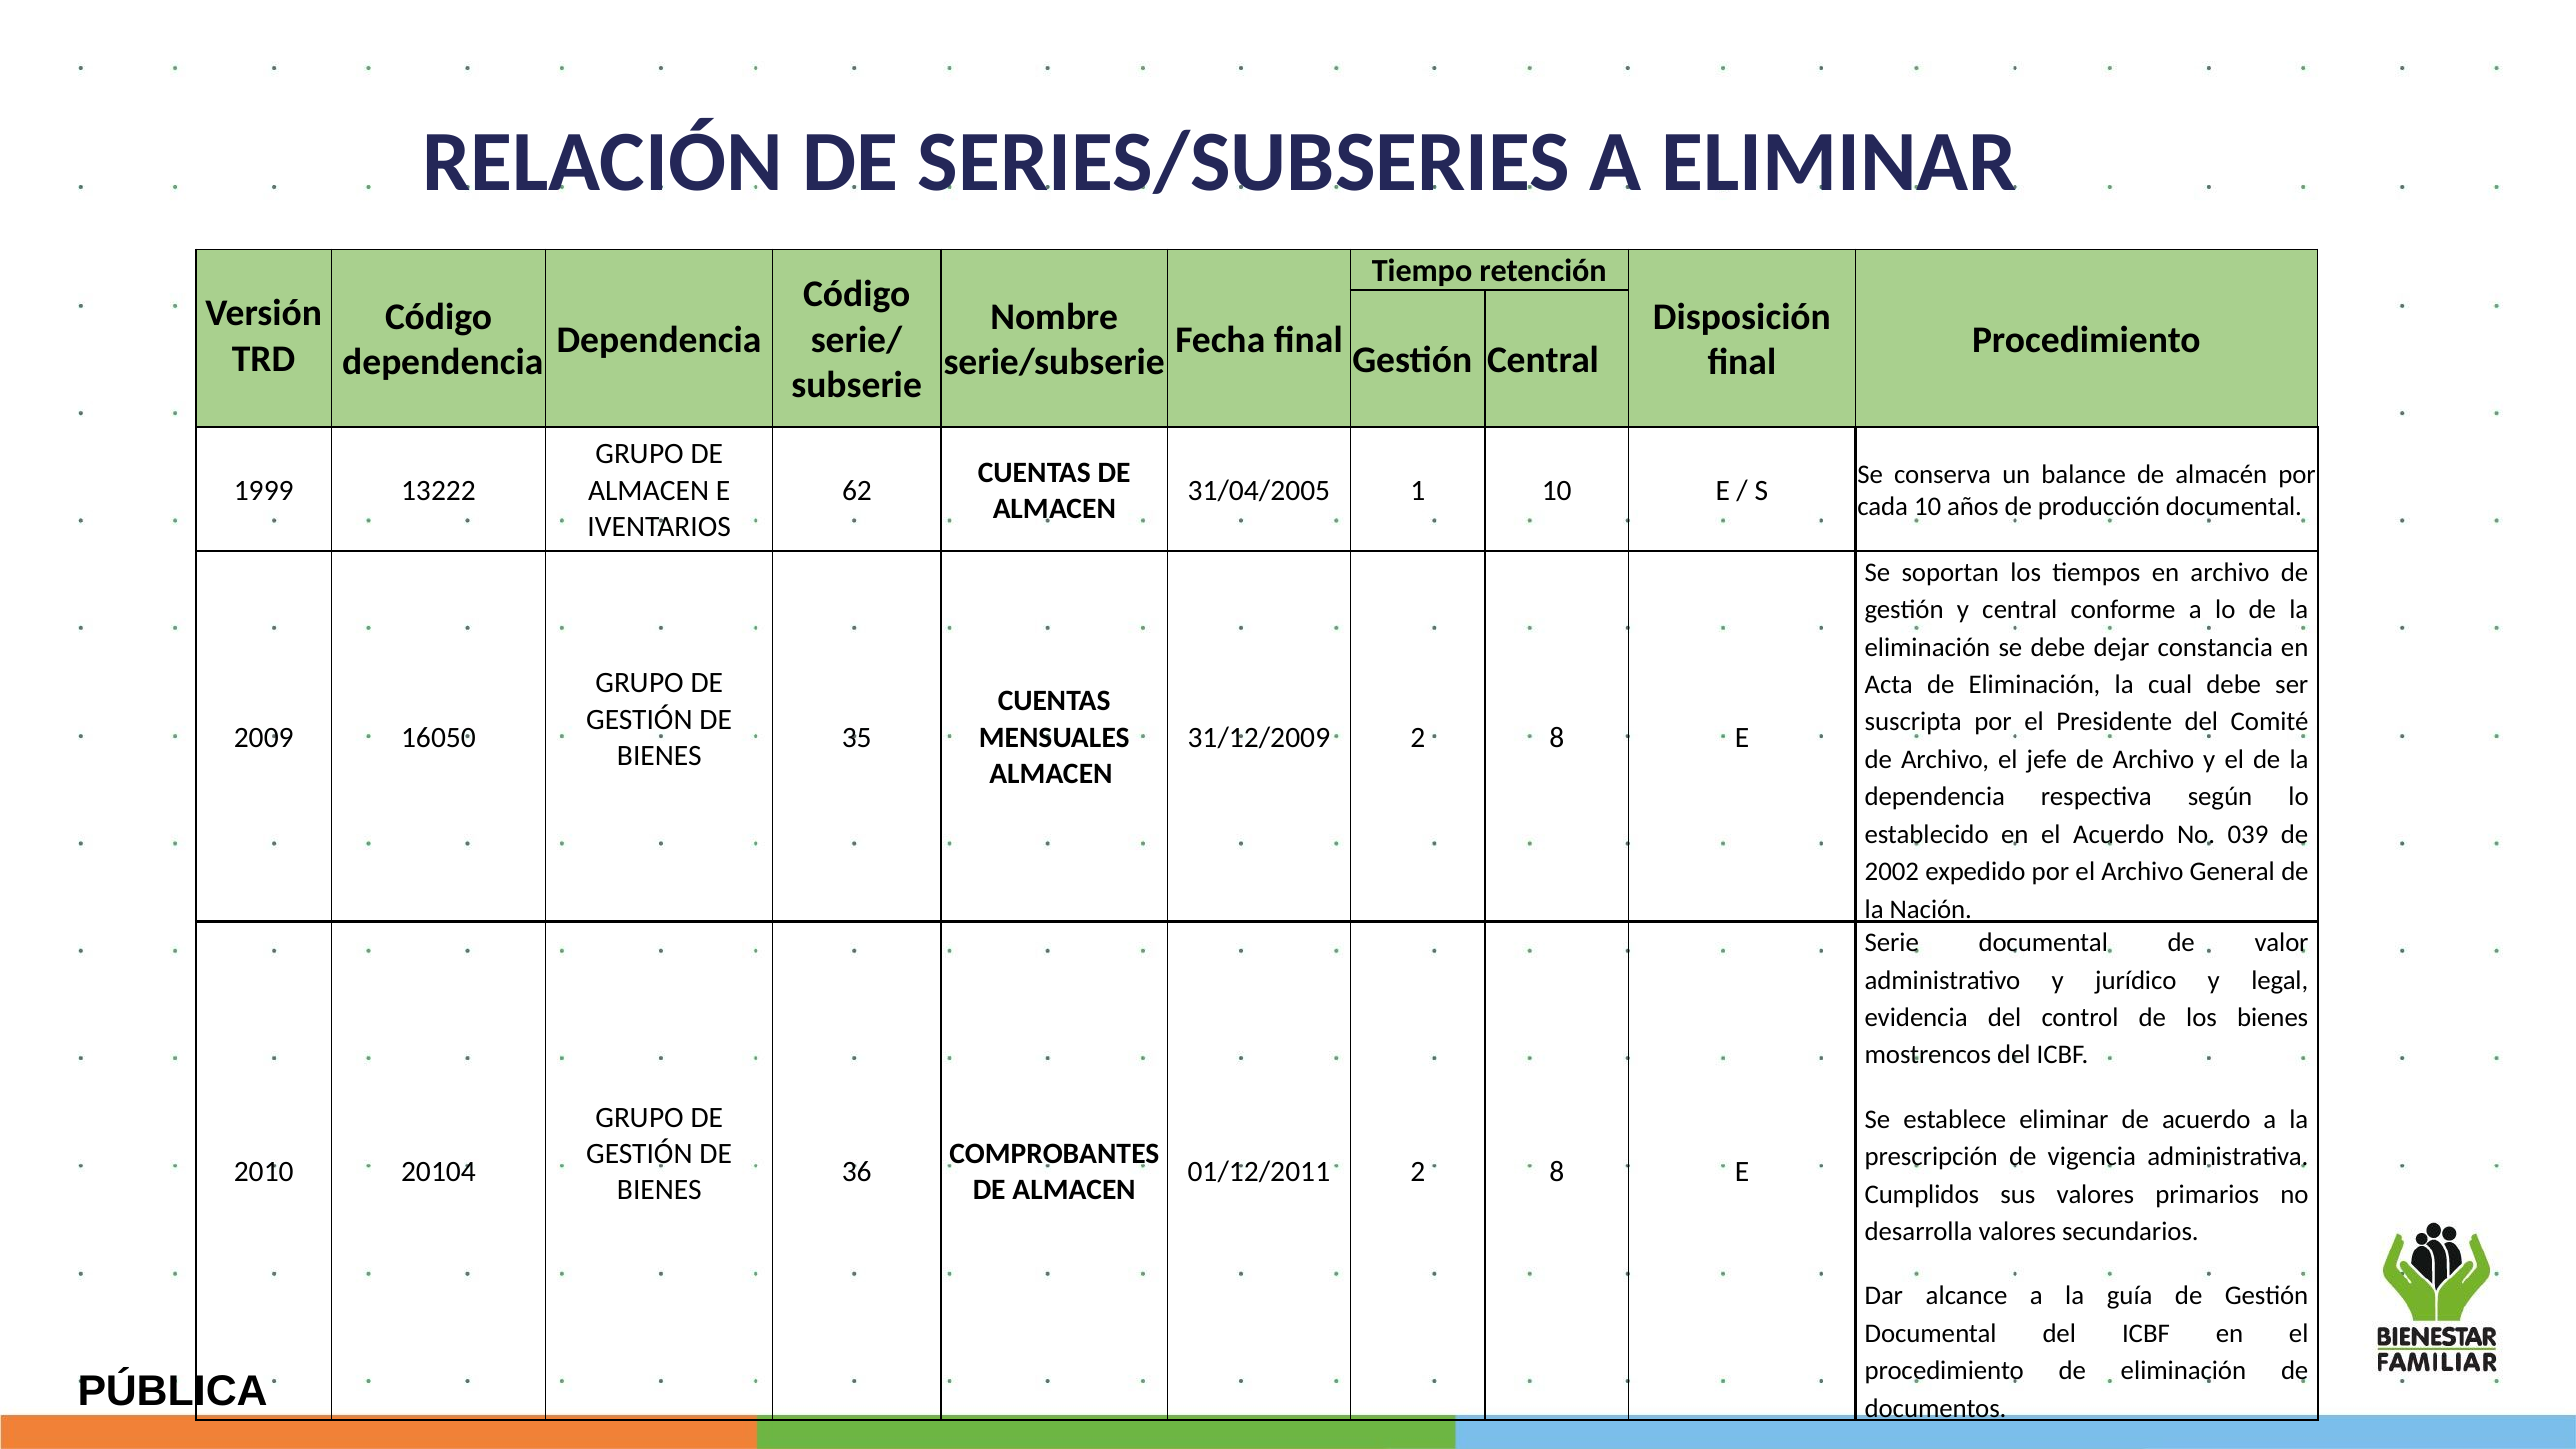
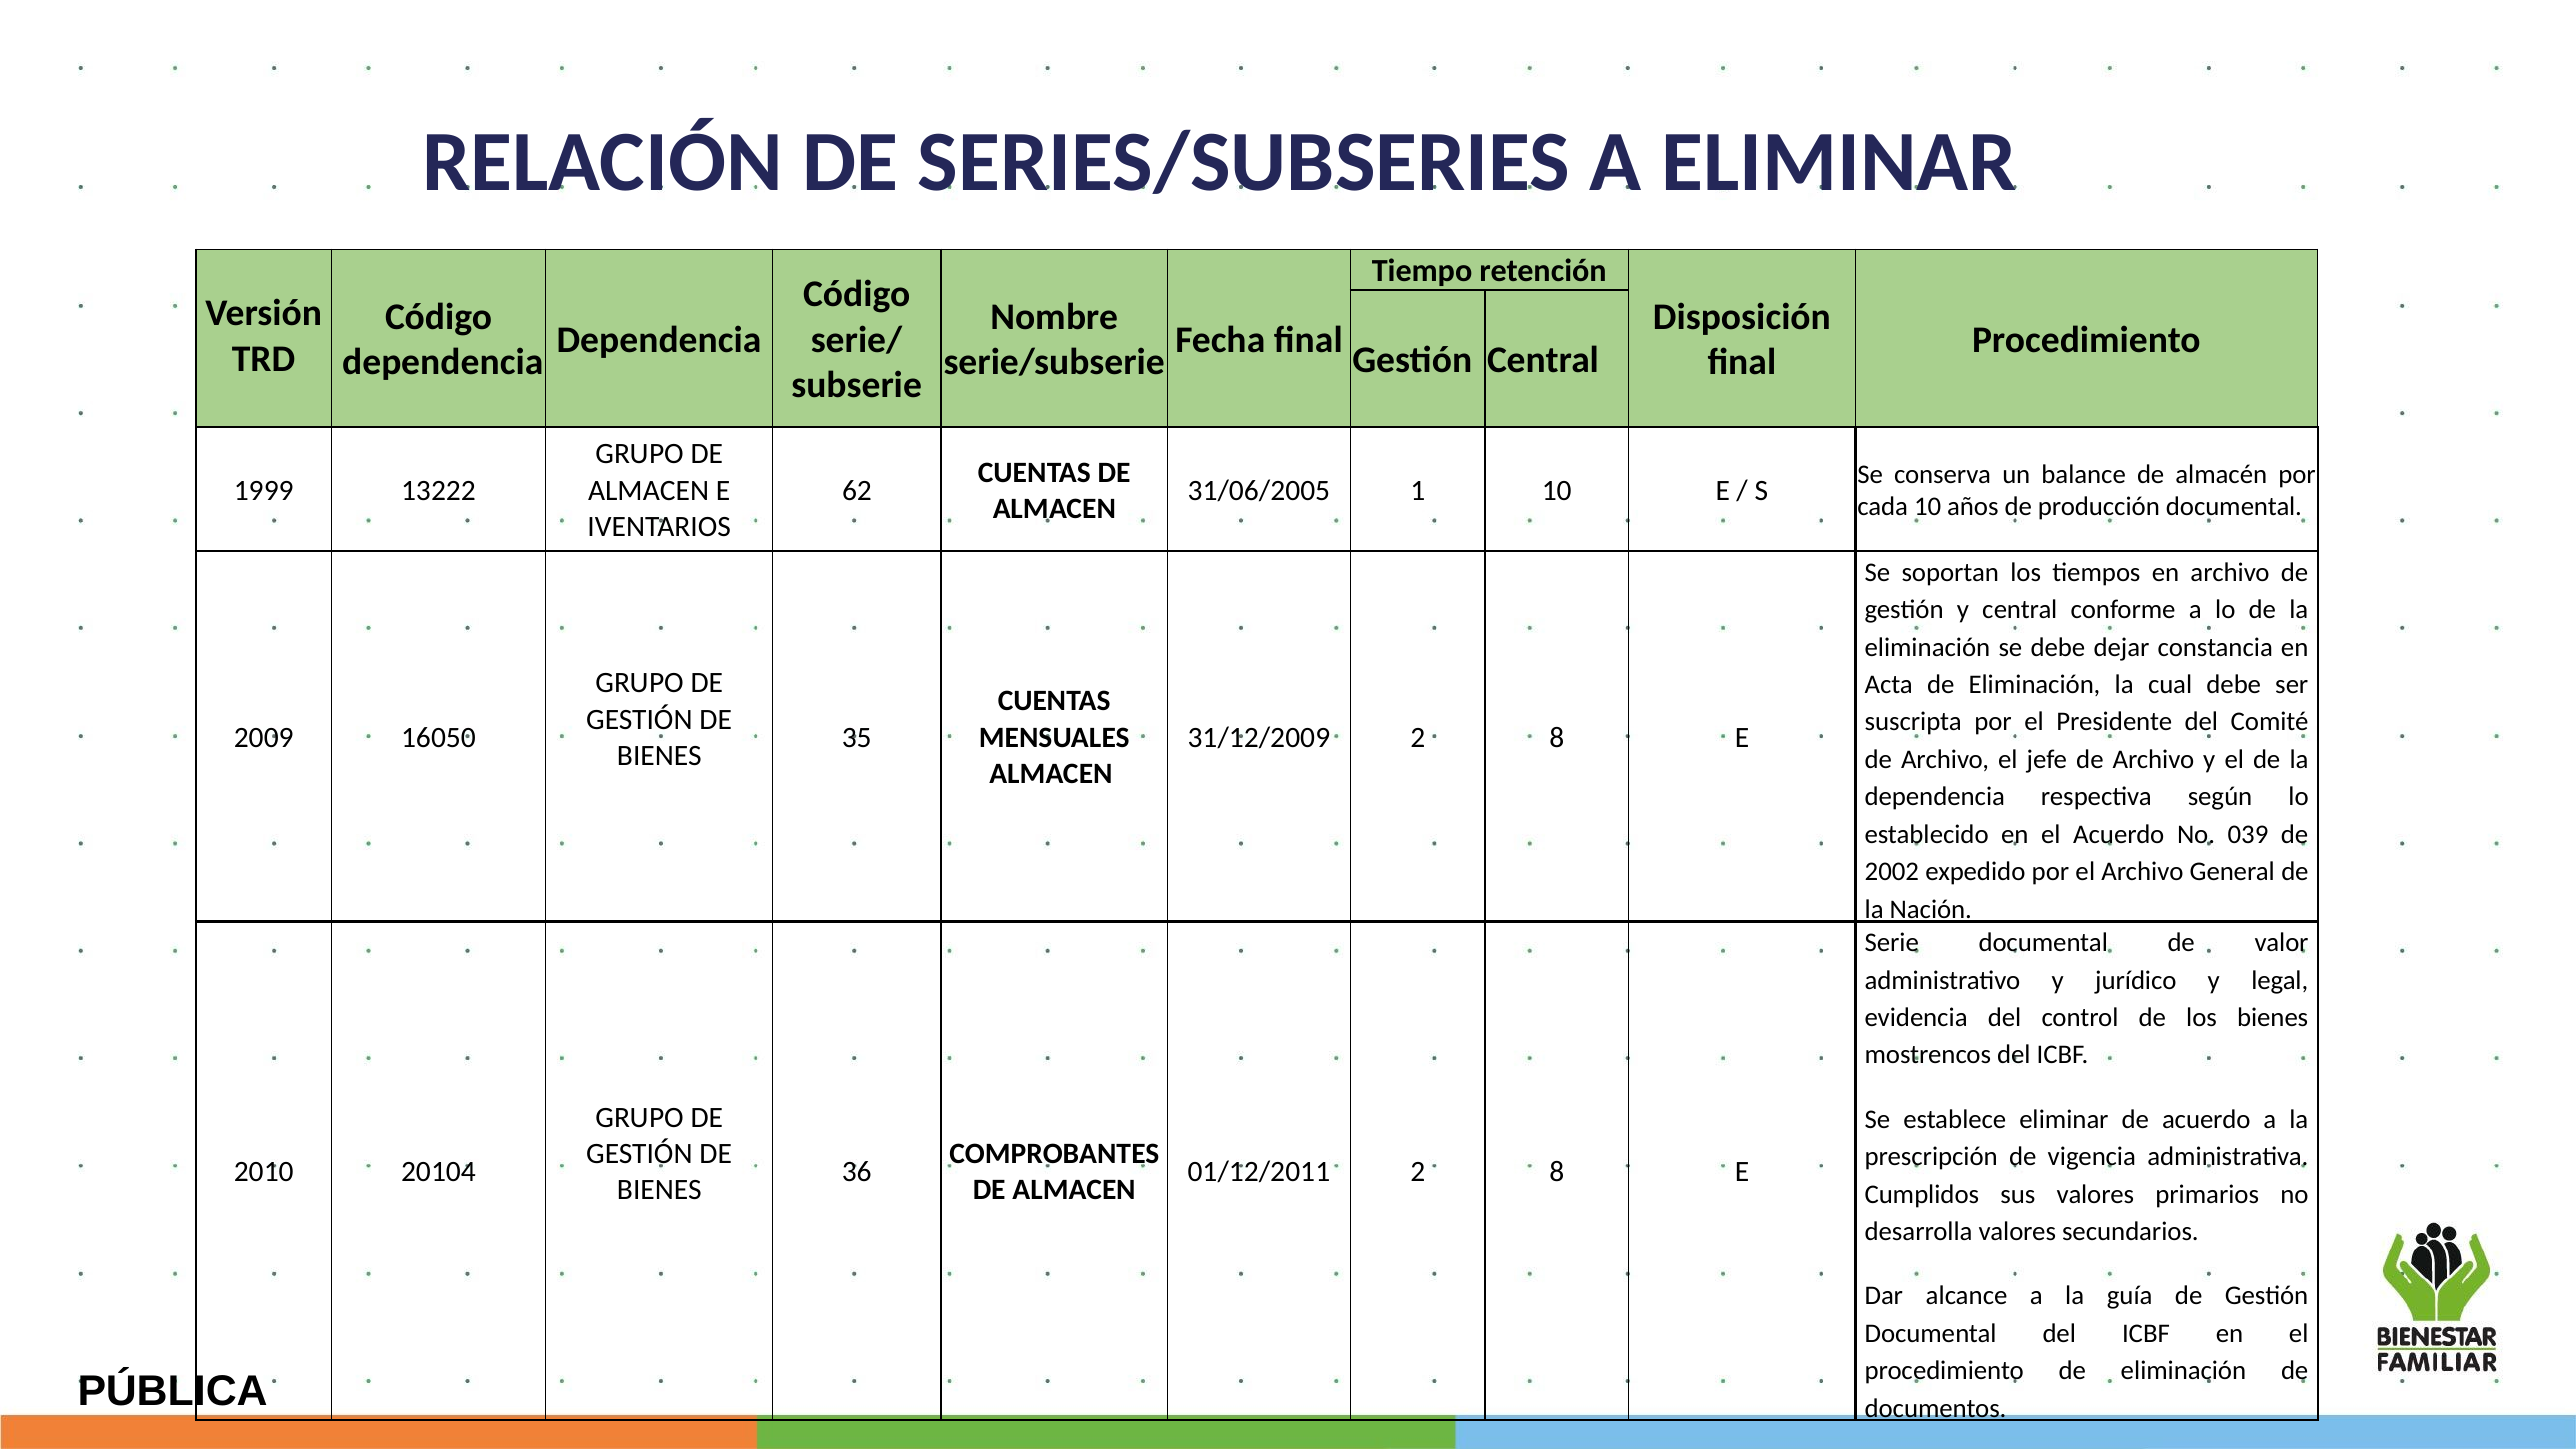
31/04/2005: 31/04/2005 -> 31/06/2005 (1259, 491)
